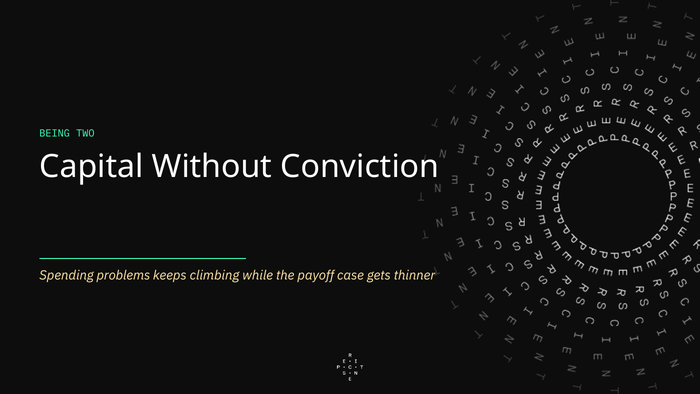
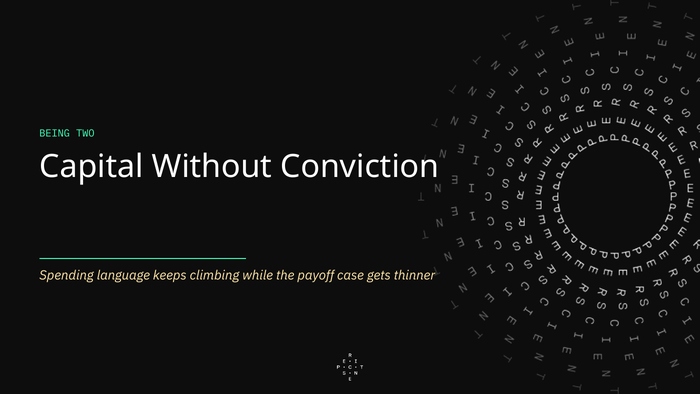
problems: problems -> language (123, 275)
